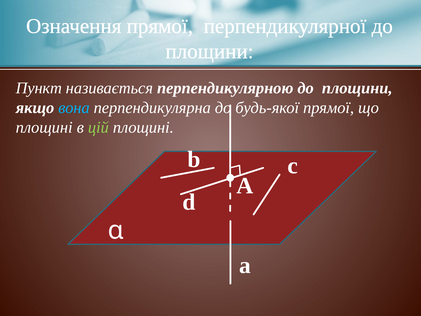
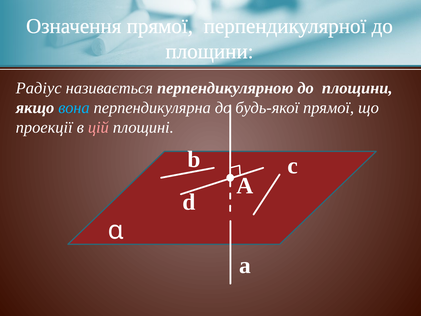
Пункт: Пункт -> Радіус (39, 88)
площині: площині -> проекції (44, 127)
цій colour: light green -> pink (98, 127)
